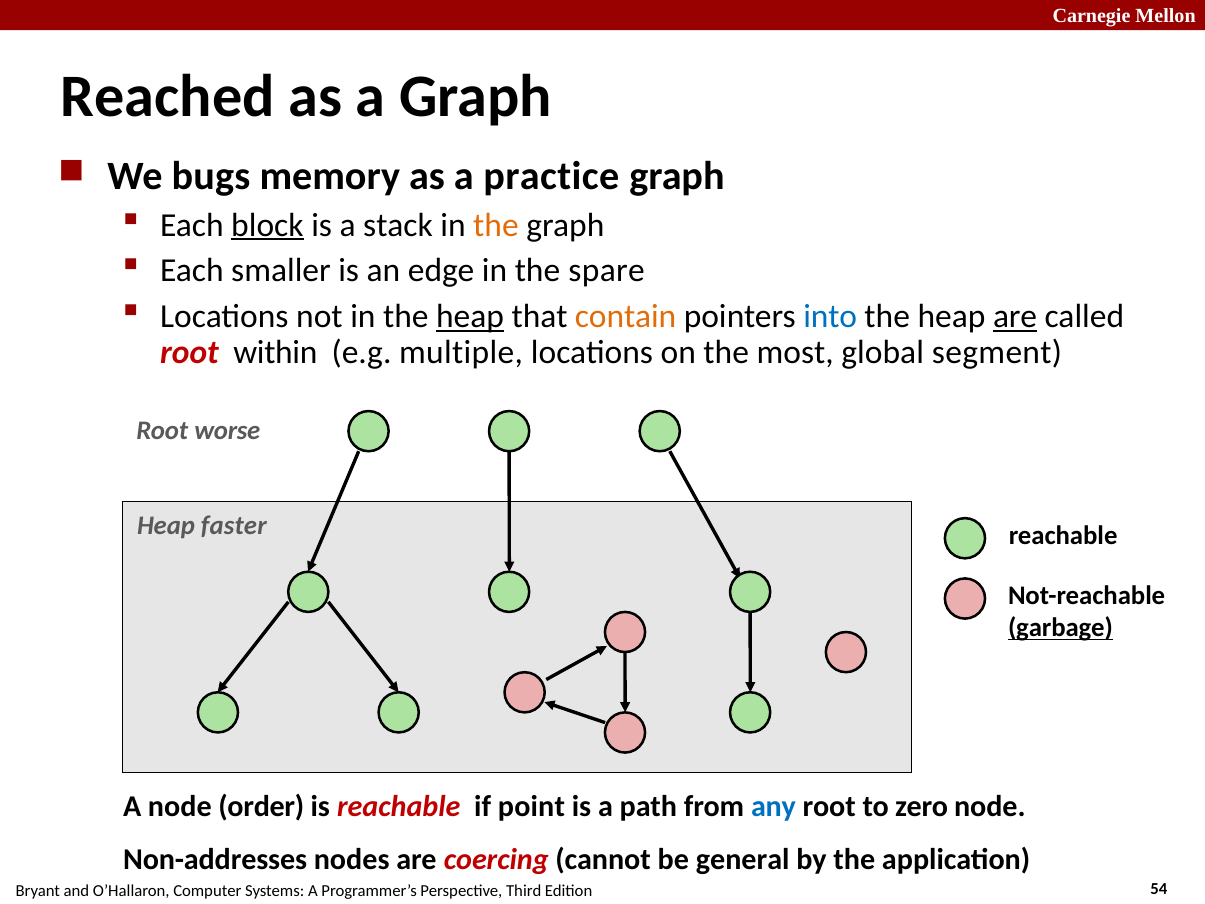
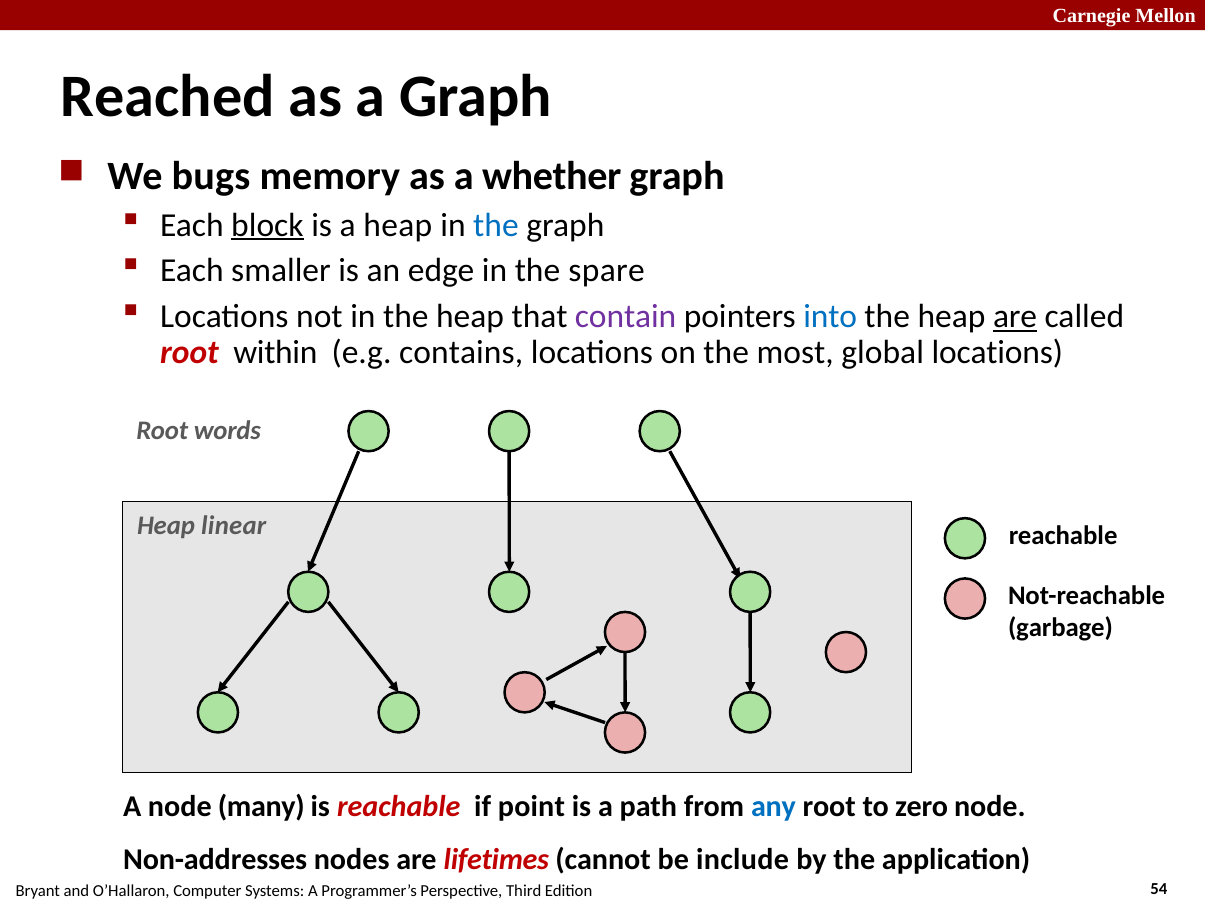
practice: practice -> whether (552, 176)
a stack: stack -> heap (398, 225)
the colour: orange -> blue (496, 225)
heap underline: present -> none (470, 316)
contain colour: orange -> purple (626, 316)
multiple: multiple -> contains (461, 352)
global segment: segment -> locations (997, 352)
worse: worse -> words (227, 430)
faster: faster -> linear (234, 525)
garbage underline: present -> none (1060, 628)
order: order -> many (261, 807)
coercing: coercing -> lifetimes (496, 860)
general: general -> include (743, 860)
